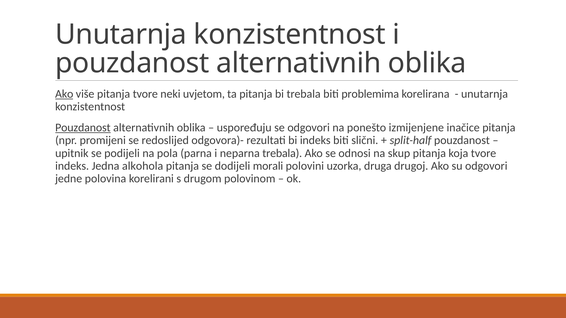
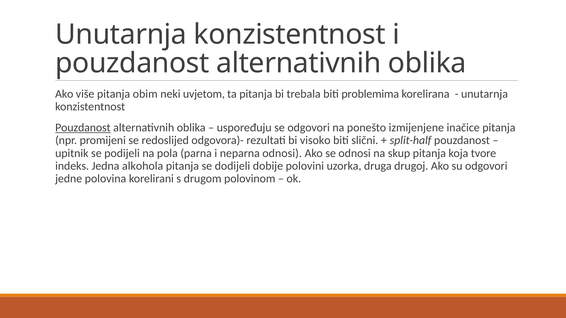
Ako underline: present -> none (64, 94)
pitanja tvore: tvore -> obim (145, 94)
bi indeks: indeks -> visoko (315, 141)
neparna trebala: trebala -> odnosi (282, 153)
morali: morali -> dobije (268, 166)
